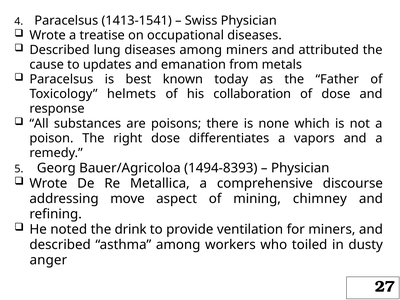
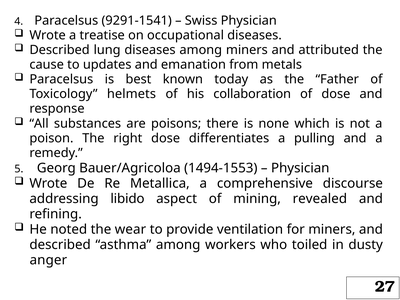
1413-1541: 1413-1541 -> 9291-1541 (137, 21)
vapors: vapors -> pulling (314, 138)
1494-8393: 1494-8393 -> 1494-1553 (221, 168)
move: move -> libido (127, 199)
chimney: chimney -> revealed (320, 199)
drink: drink -> wear (130, 229)
